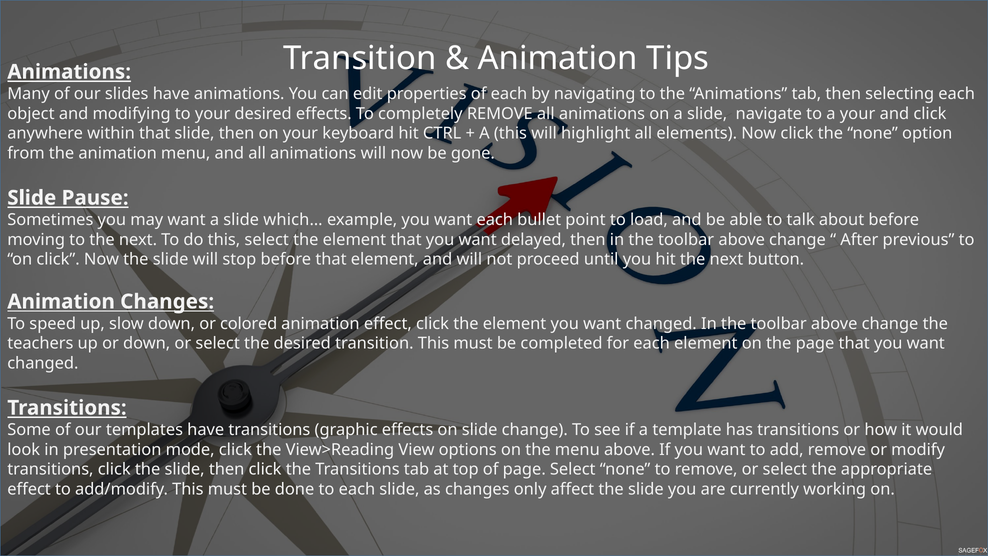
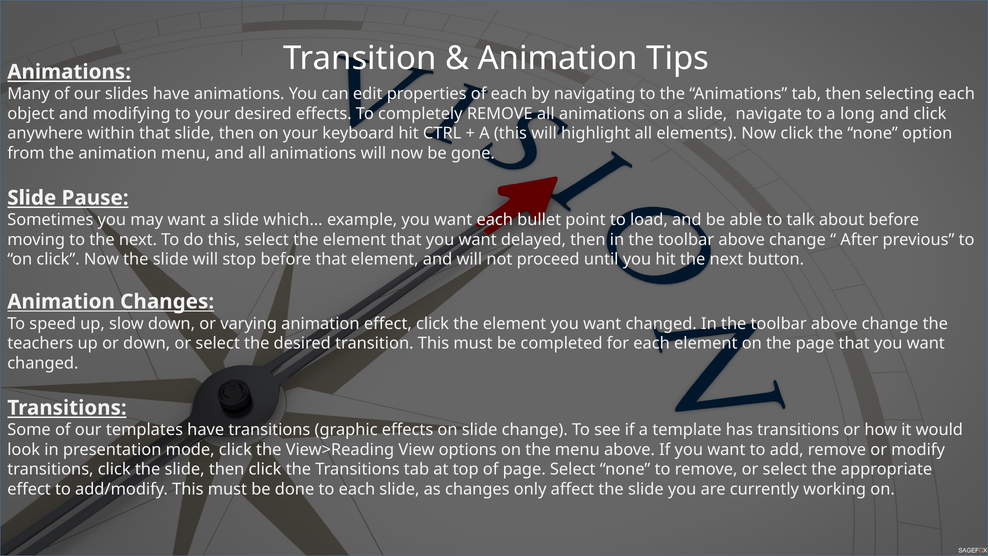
a your: your -> long (858, 114)
colored: colored -> varying (249, 323)
